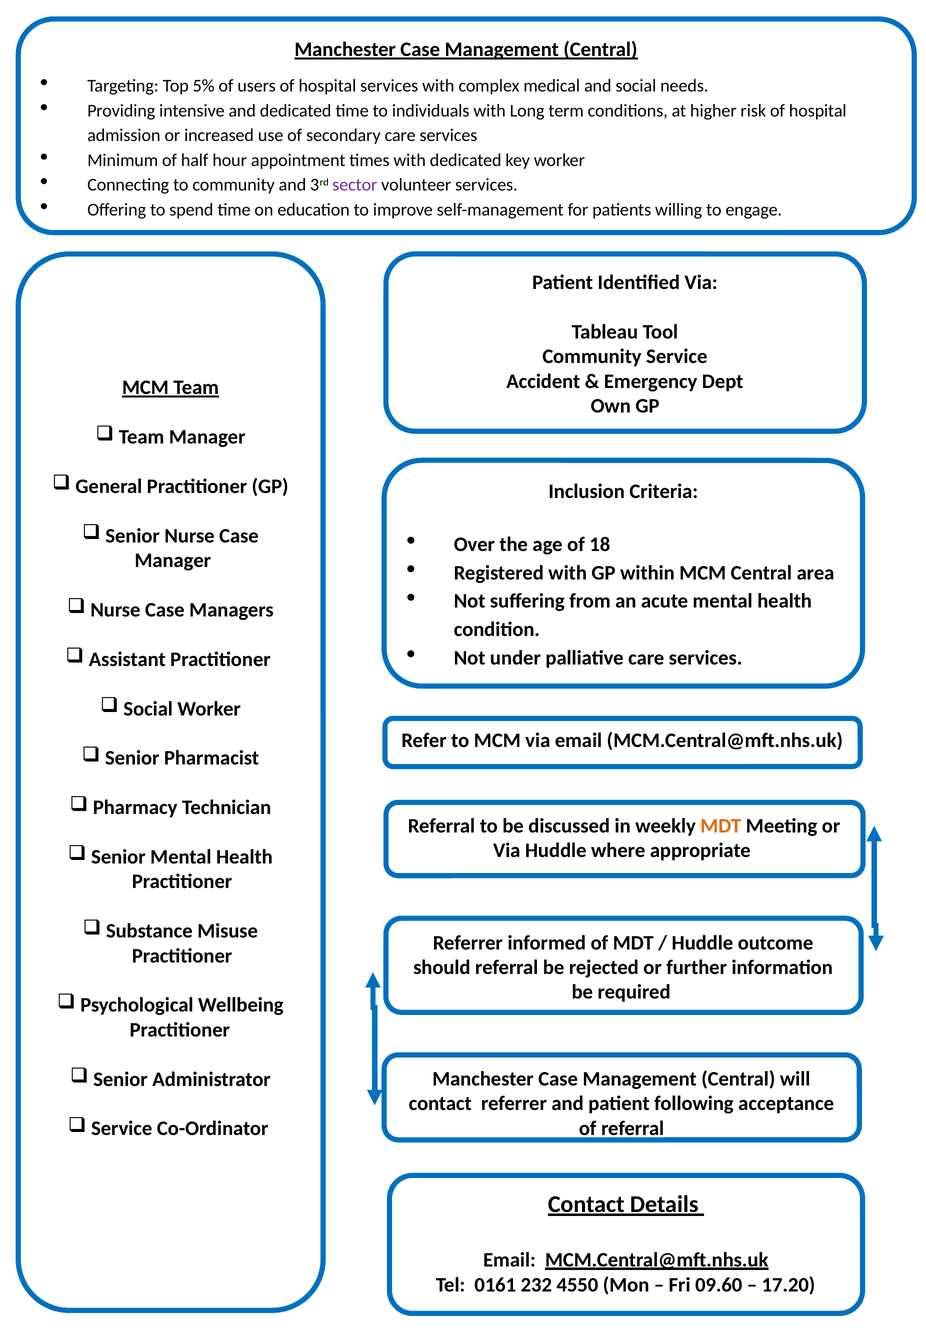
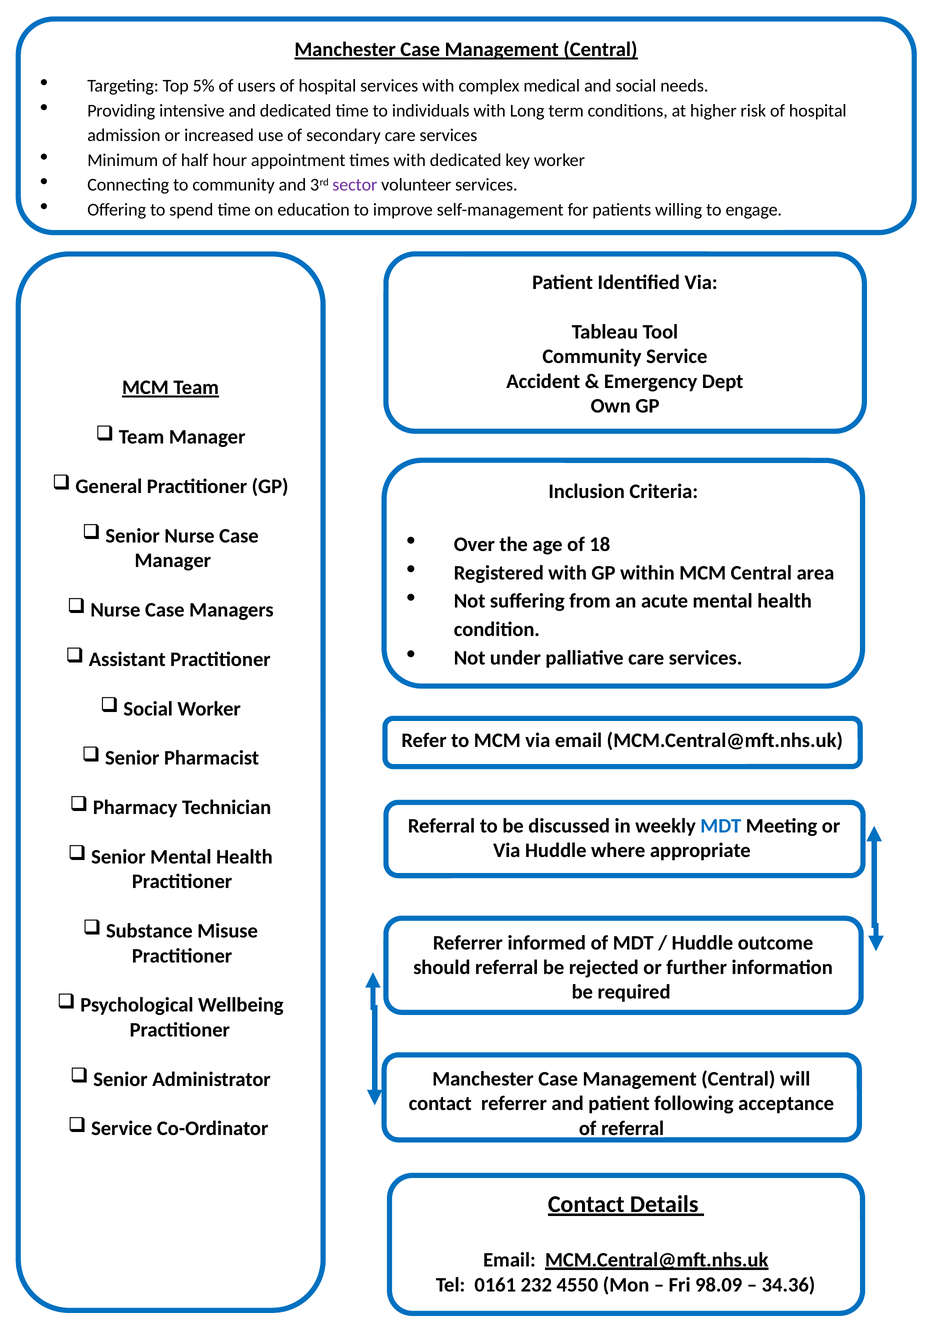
MDT colour: orange -> blue (721, 826)
09.60: 09.60 -> 98.09 (719, 1284)
17.20: 17.20 -> 34.36 (788, 1284)
